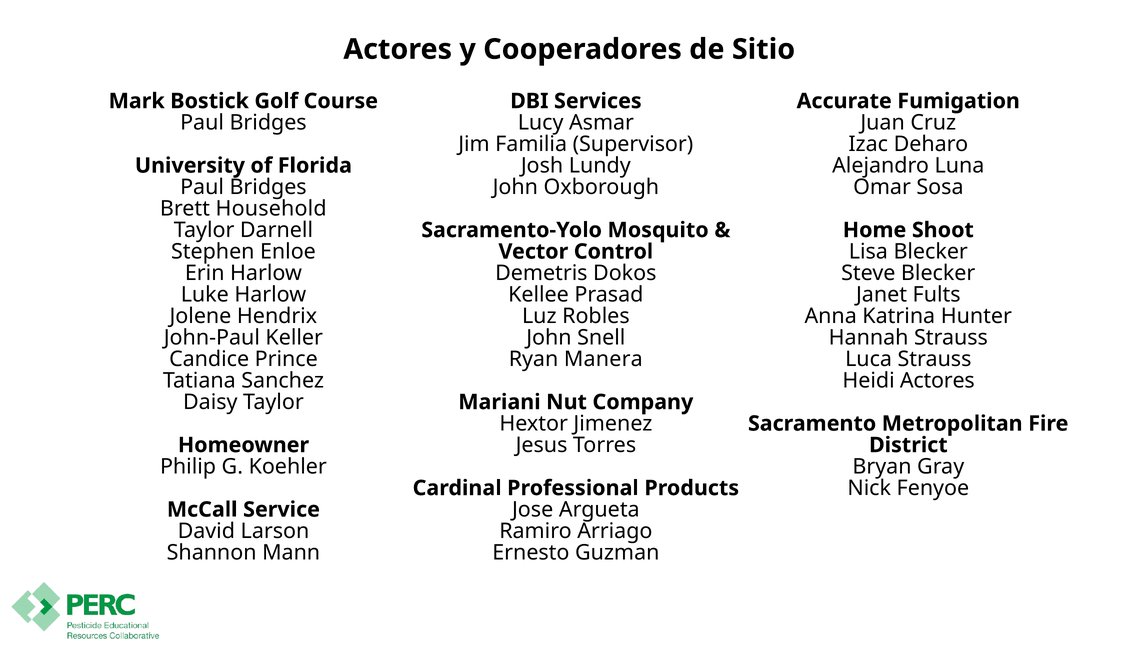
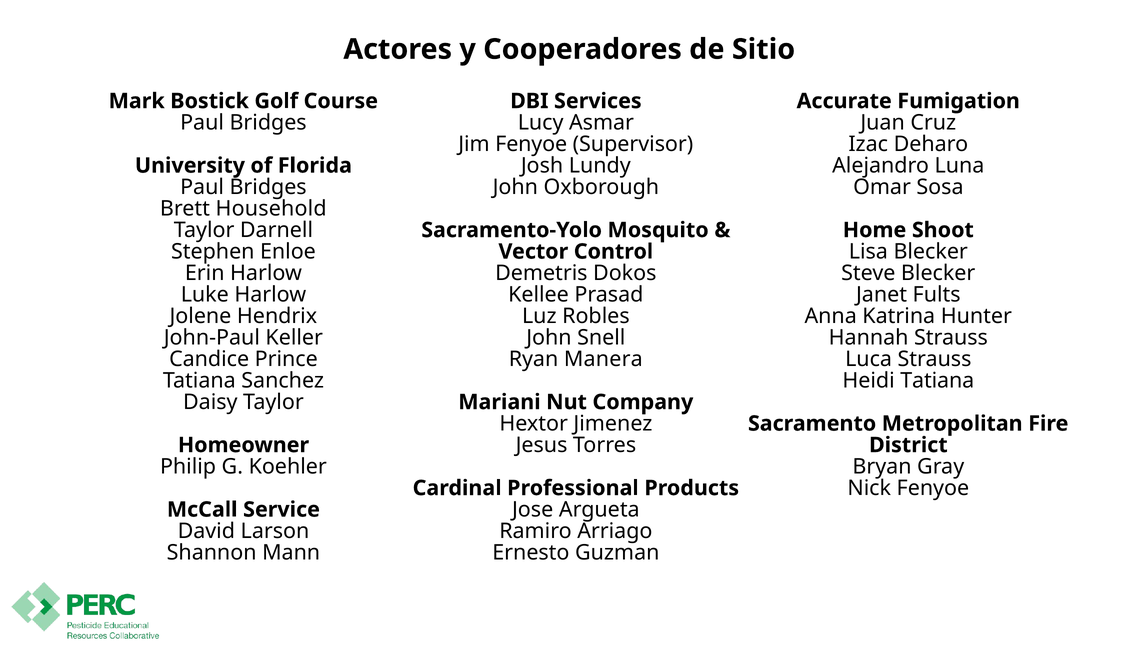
Jim Familia: Familia -> Fenyoe (531, 144)
Heidi Actores: Actores -> Tatiana (937, 380)
